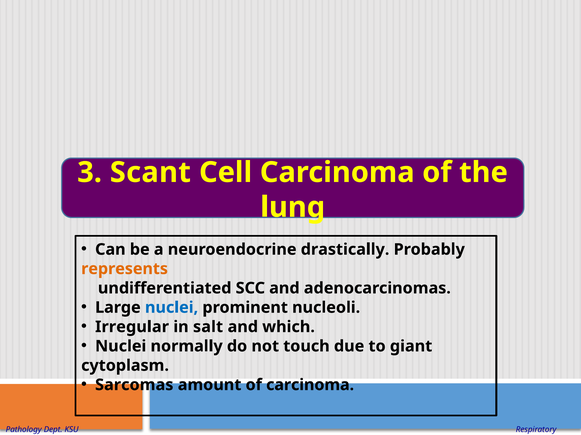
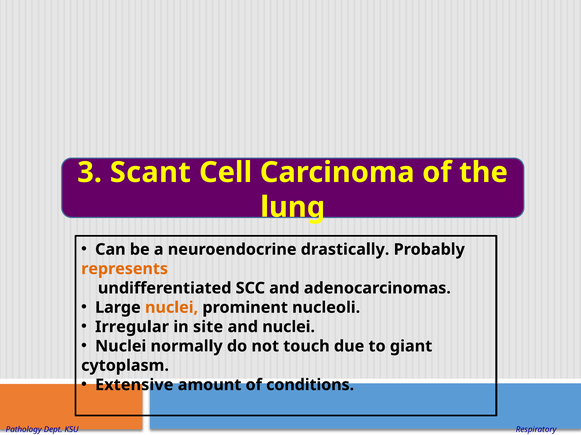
nuclei colour: blue -> orange (172, 308)
salt: salt -> site (208, 327)
and which: which -> nuclei (289, 327)
Sarcomas: Sarcomas -> Extensive (134, 385)
of carcinoma: carcinoma -> conditions (310, 385)
